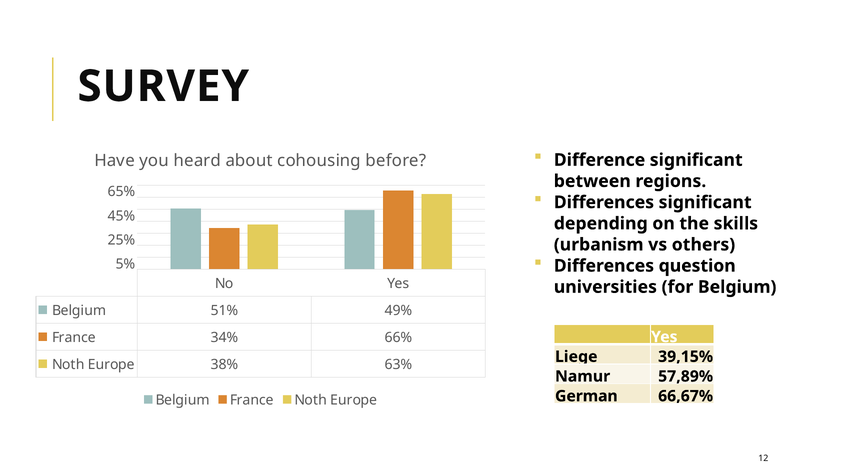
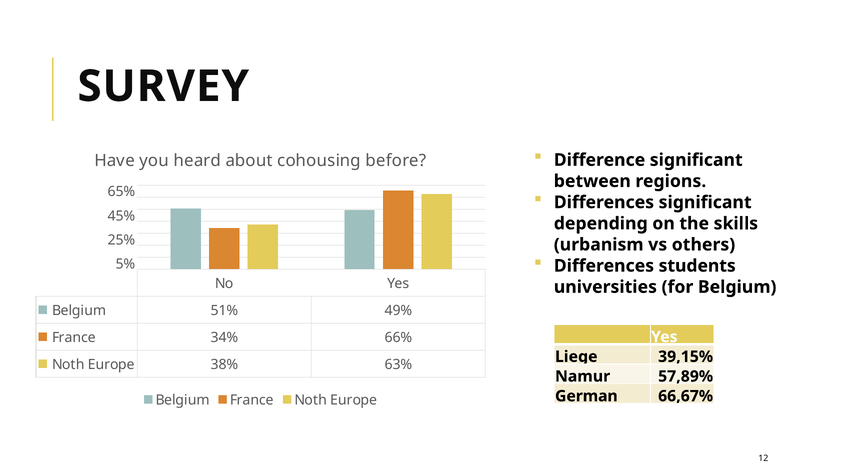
question: question -> students (697, 266)
